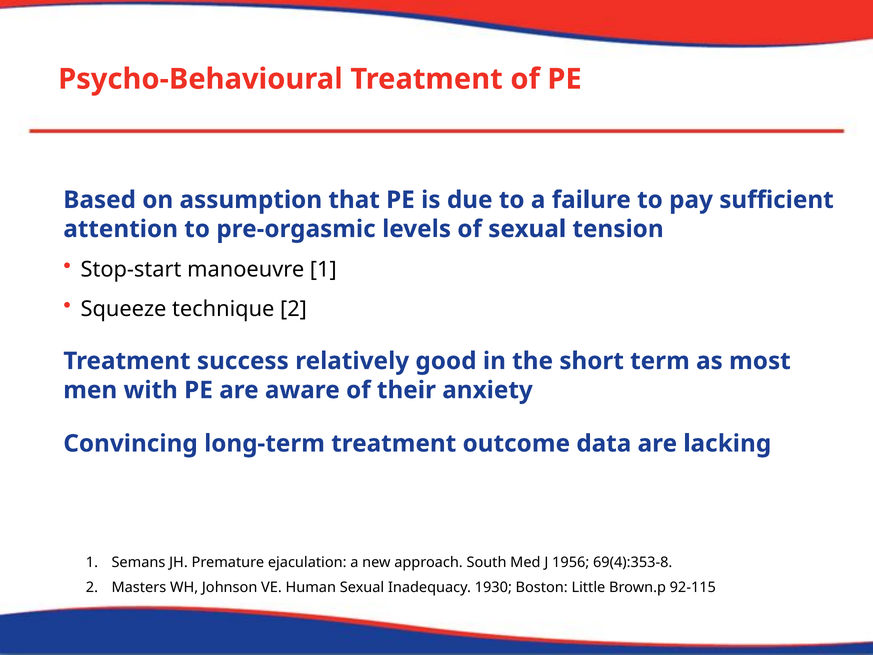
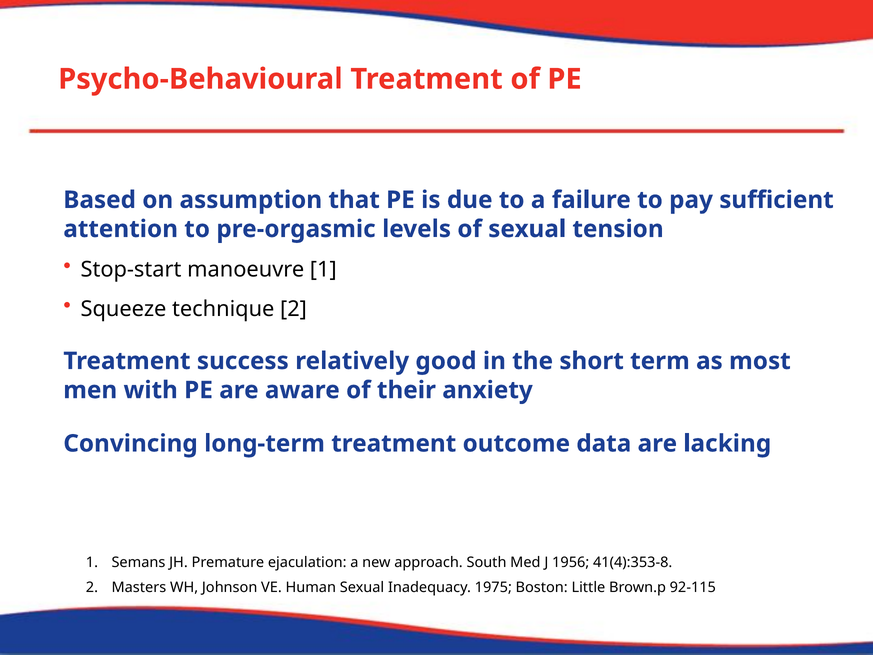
69(4):353-8: 69(4):353-8 -> 41(4):353-8 (633, 562)
1930: 1930 -> 1975 (493, 587)
